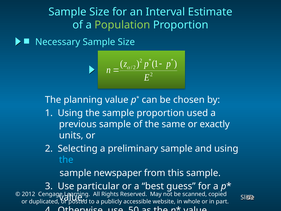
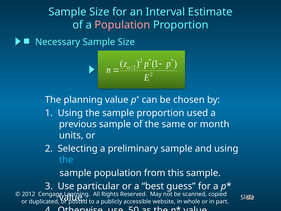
Population colour: light green -> pink (122, 25)
exactly: exactly -> month (215, 124)
sample newspaper: newspaper -> population (118, 173)
